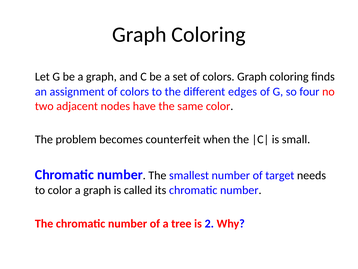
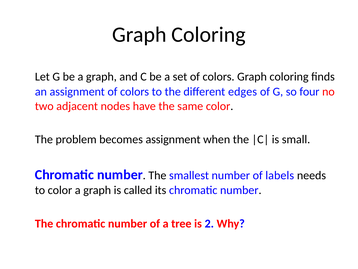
becomes counterfeit: counterfeit -> assignment (173, 139)
target: target -> labels (280, 175)
